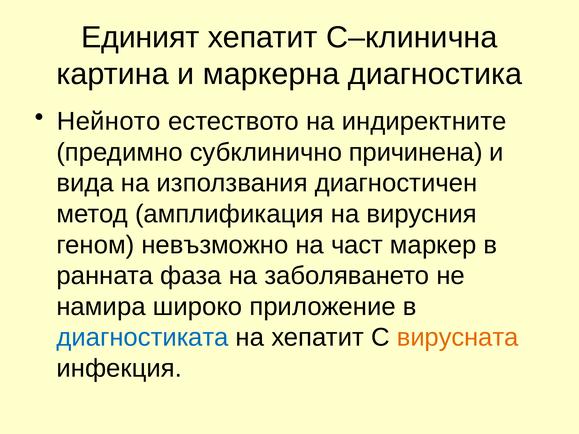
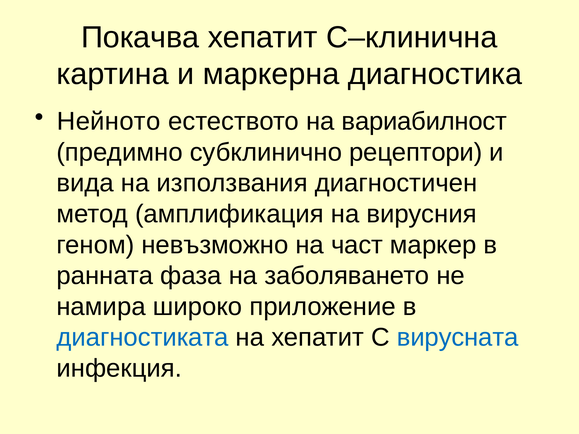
Единият: Единият -> Покачва (140, 37)
индиректните: индиректните -> вариабилност (424, 121)
причинена: причинена -> рецептори (416, 152)
вирусната colour: orange -> blue (458, 338)
